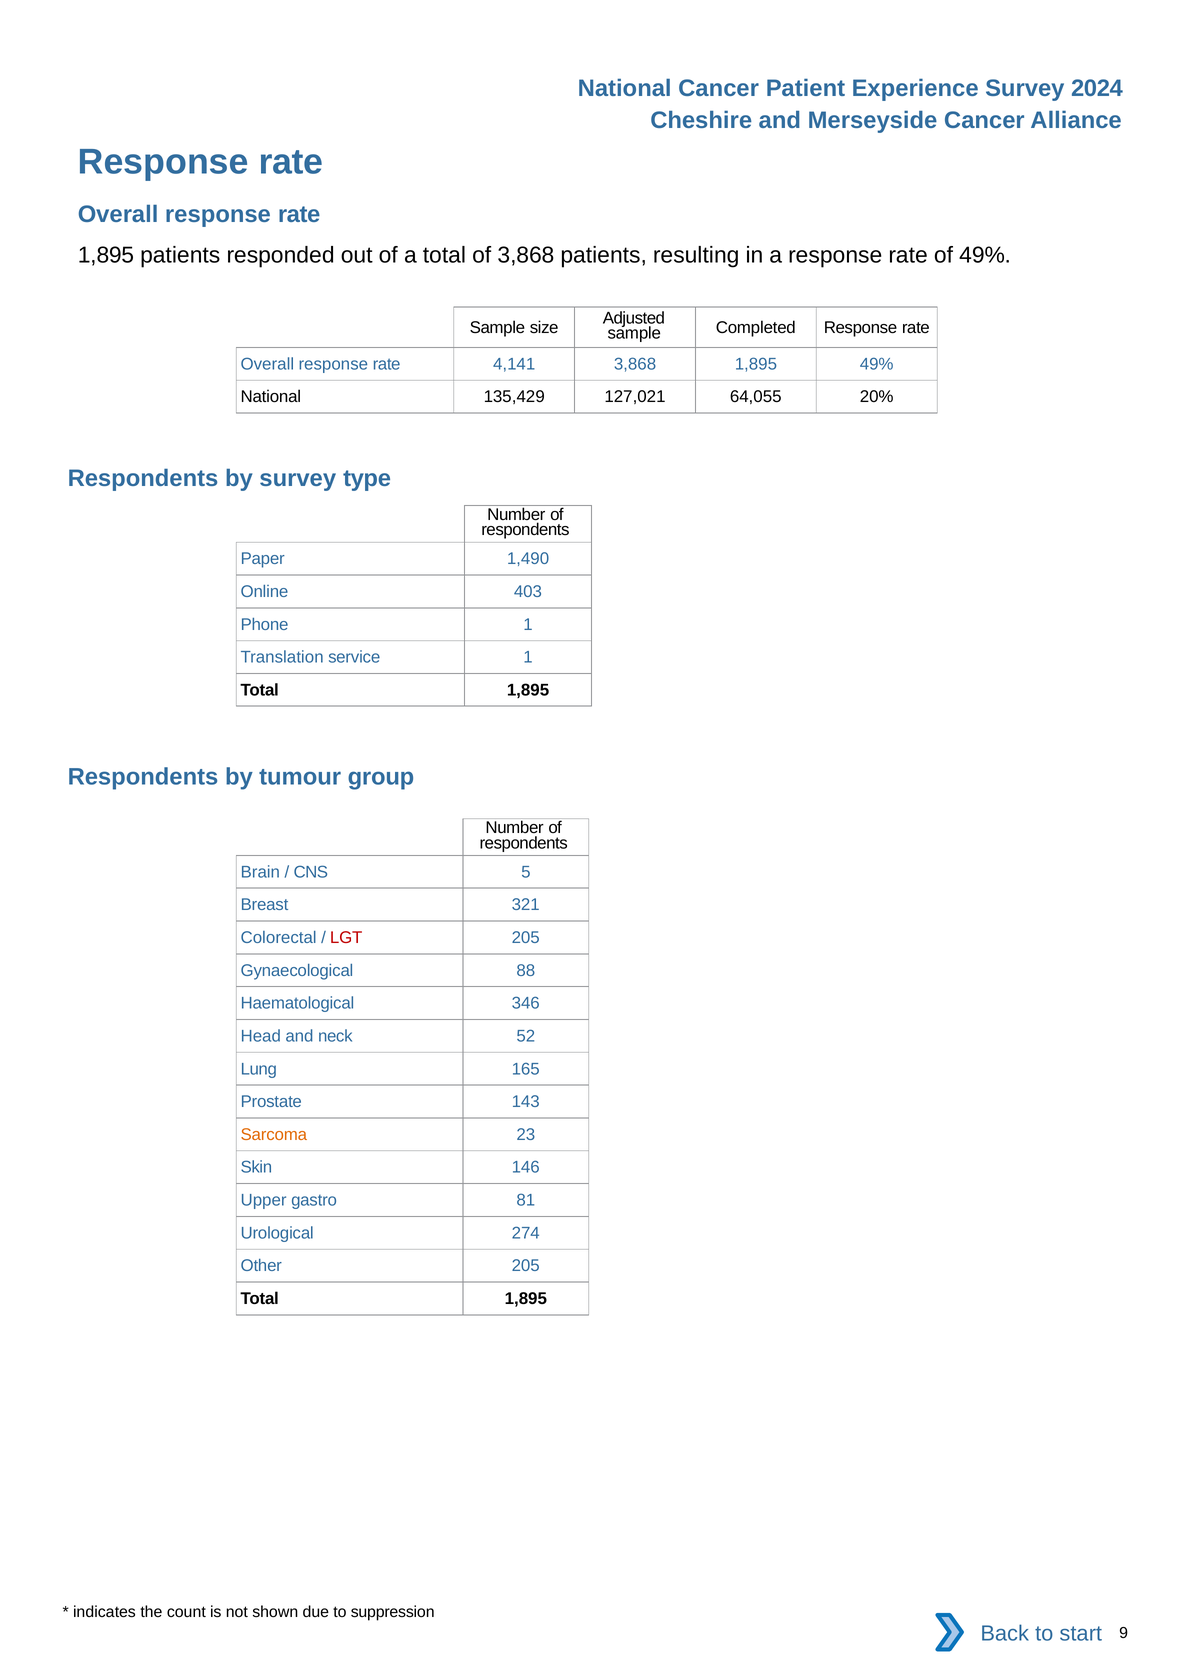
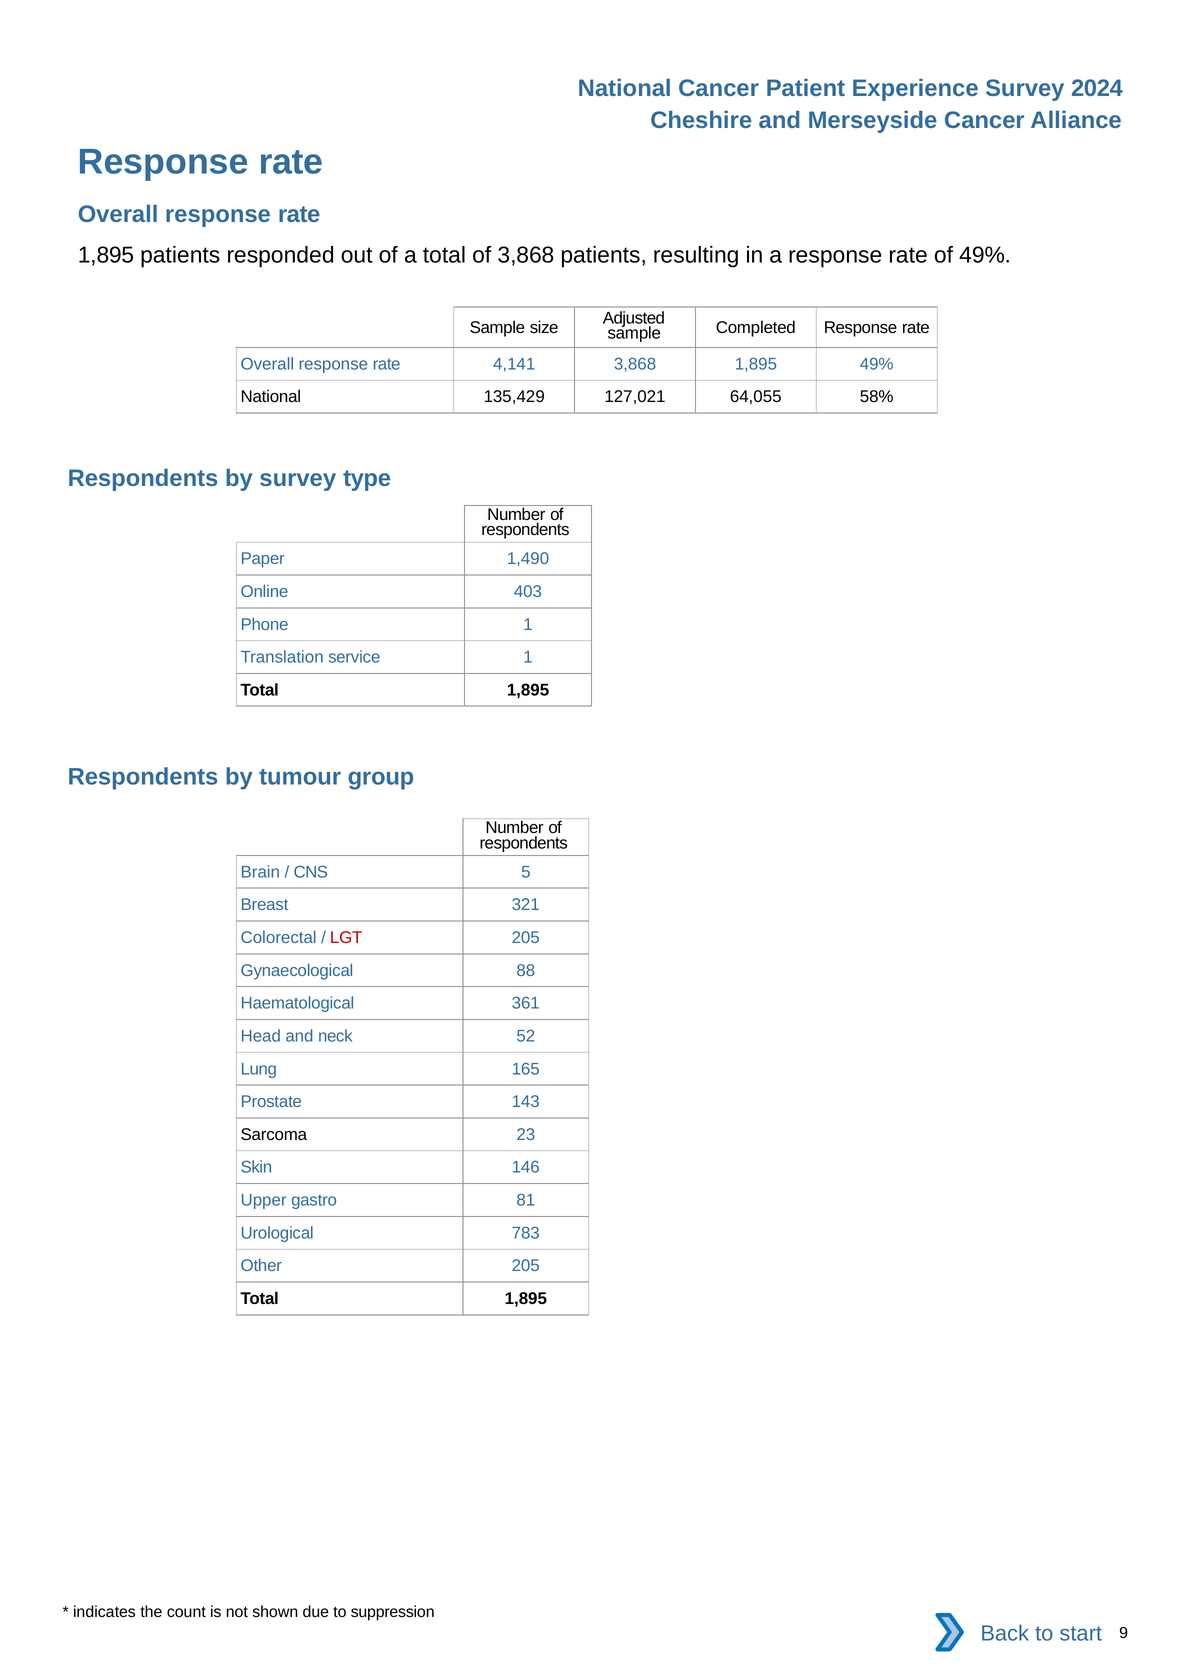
20%: 20% -> 58% (877, 397)
346: 346 -> 361 (526, 1003)
Sarcoma colour: orange -> black (274, 1134)
274: 274 -> 783 (526, 1232)
